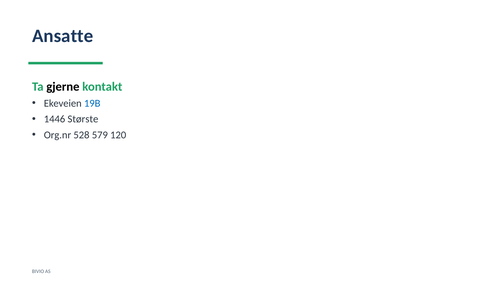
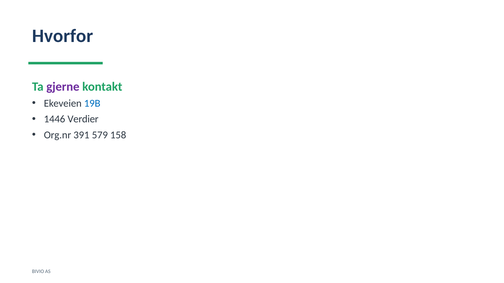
Ansatte: Ansatte -> Hvorfor (63, 36)
gjerne colour: black -> purple (63, 87)
Største: Største -> Verdier (83, 119)
528: 528 -> 391 (81, 135)
120: 120 -> 158 (118, 135)
